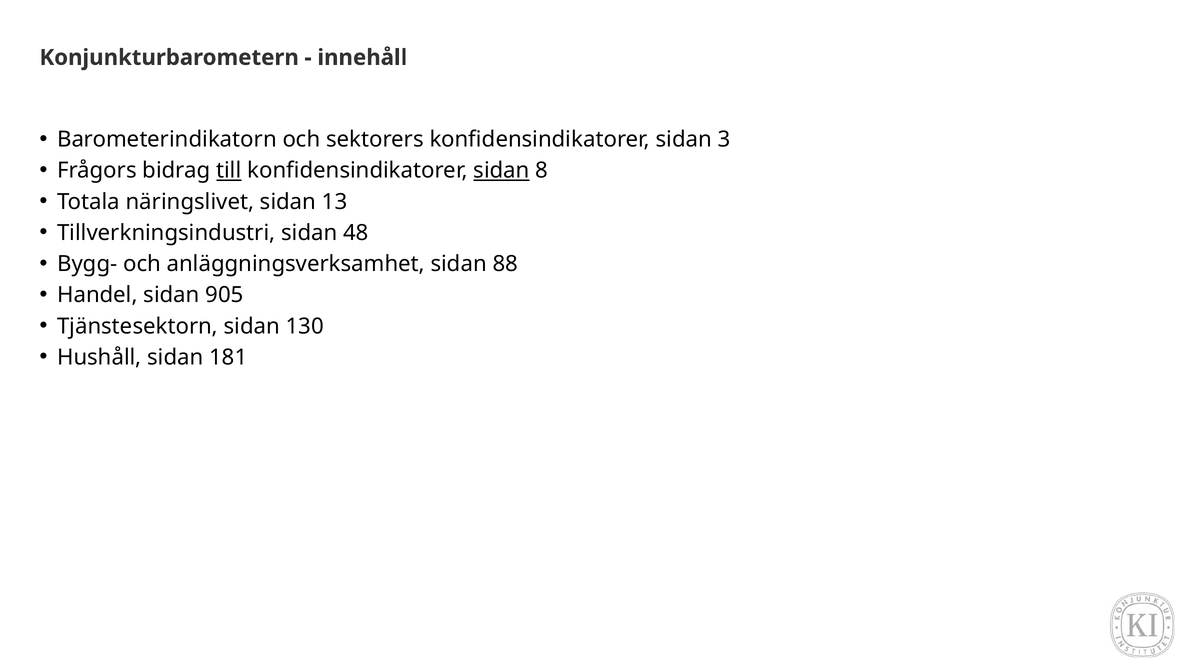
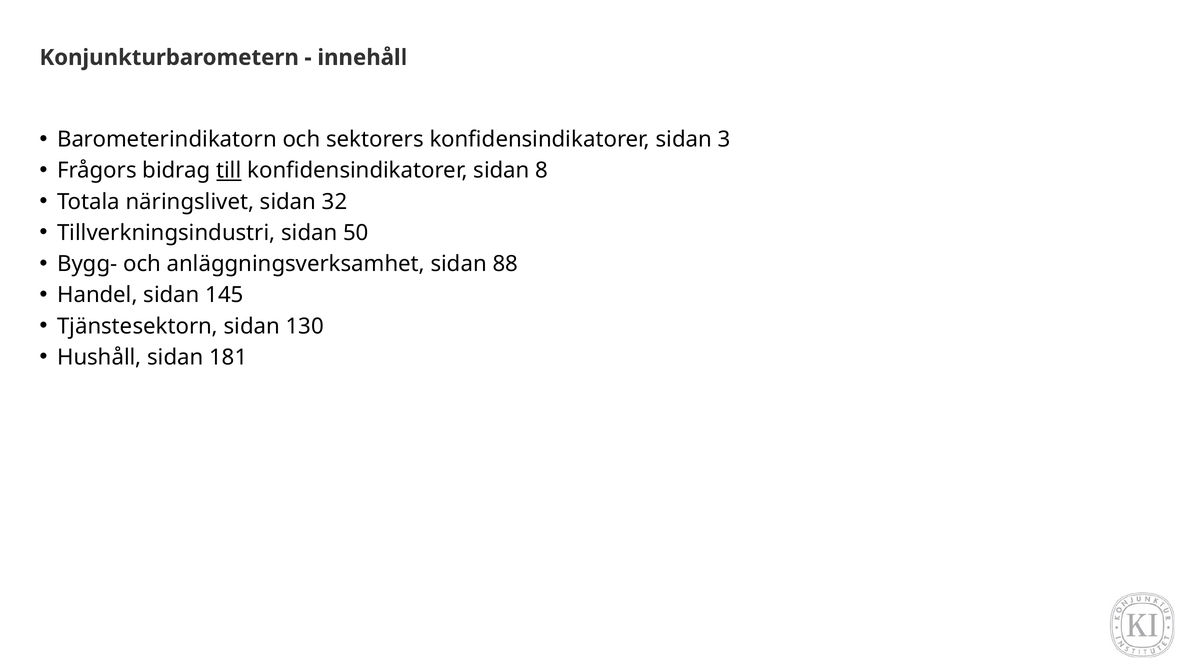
sidan underline: present -> none (502, 171)
13: 13 -> 32 (335, 202)
48: 48 -> 50 (356, 233)
905: 905 -> 145 (224, 295)
